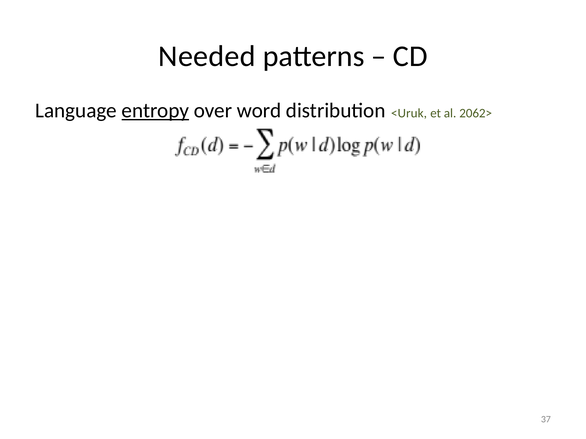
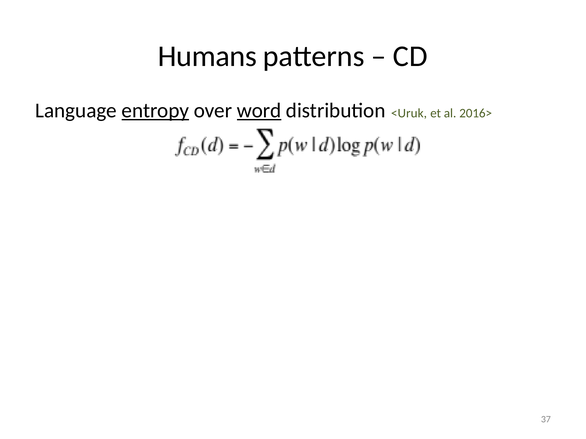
Needed: Needed -> Humans (207, 56)
word underline: none -> present (259, 111)
2062>: 2062> -> 2016> (476, 113)
